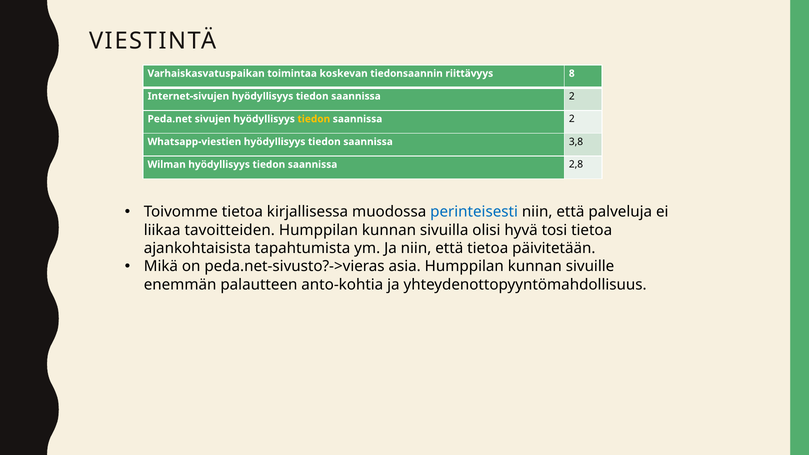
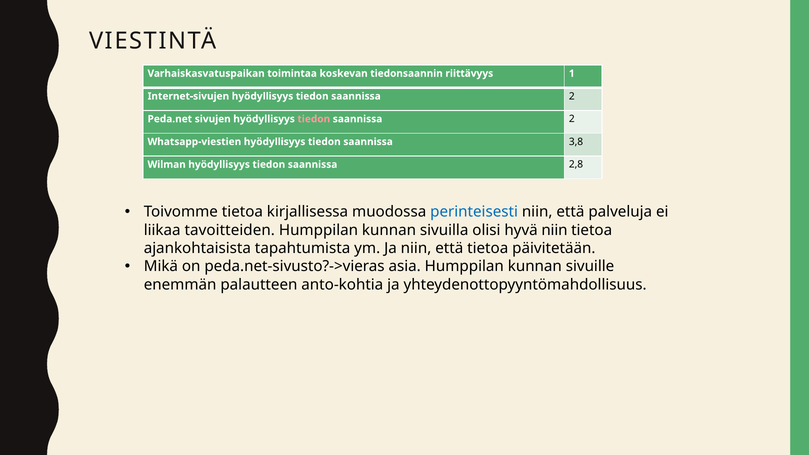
8: 8 -> 1 (572, 73)
tiedon colour: yellow -> pink (314, 119)
hyvä tosi: tosi -> niin (554, 230)
